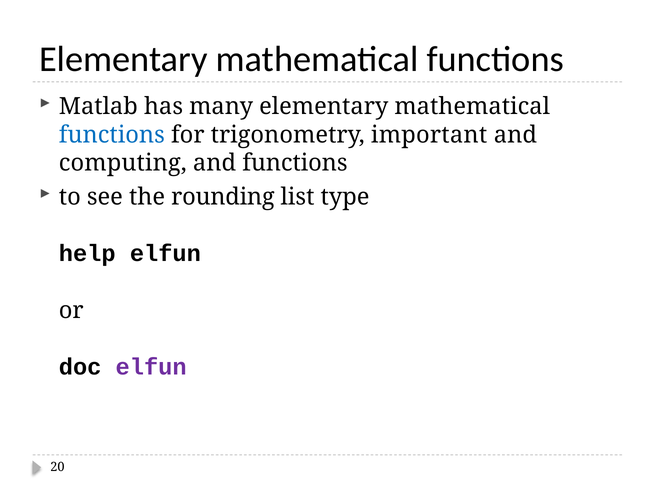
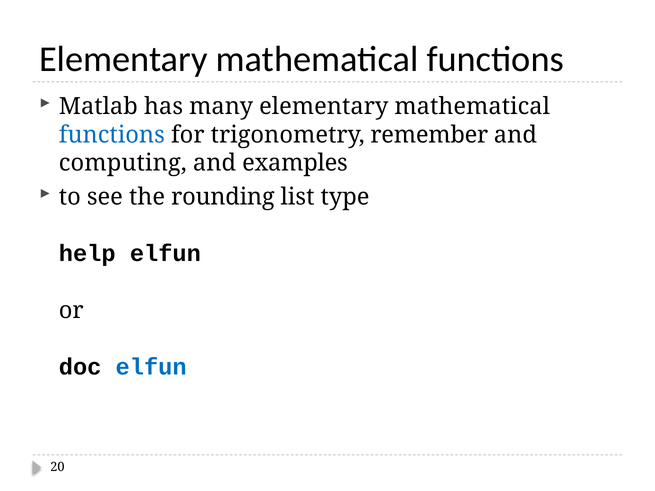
important: important -> remember (429, 135)
and functions: functions -> examples (295, 163)
elfun colour: purple -> blue (151, 367)
